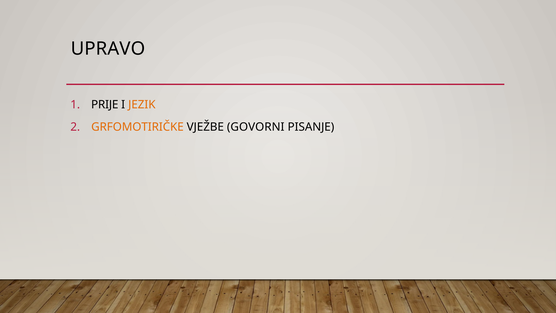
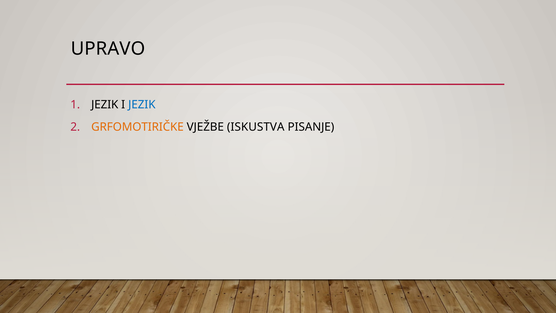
PRIJE: PRIJE -> JEZIK (105, 105)
JEZIK colour: orange -> blue (142, 105)
GOVORNI: GOVORNI -> ISKUSTVA (256, 127)
